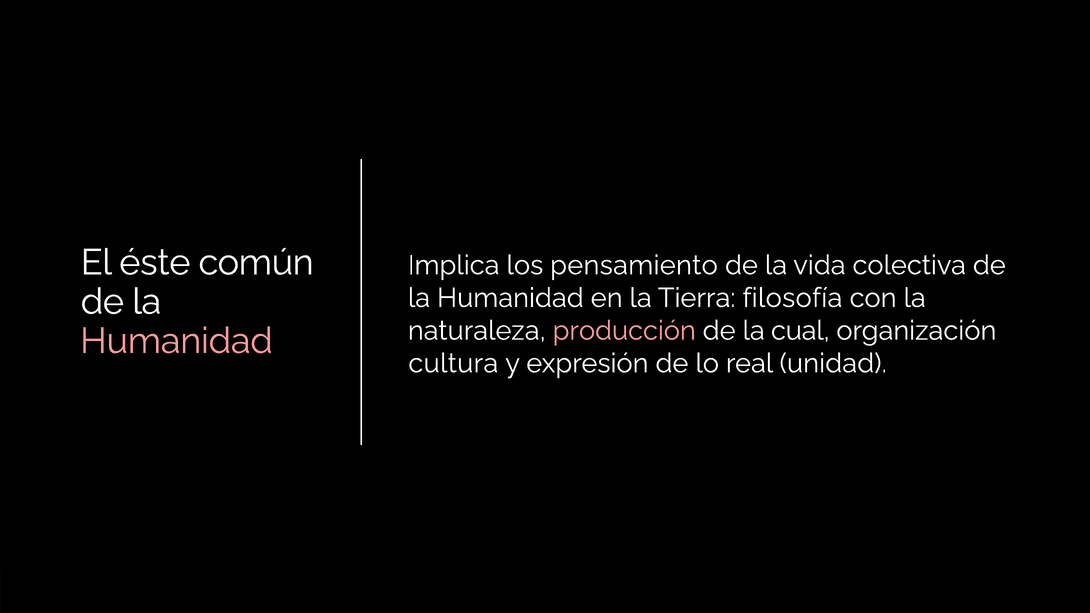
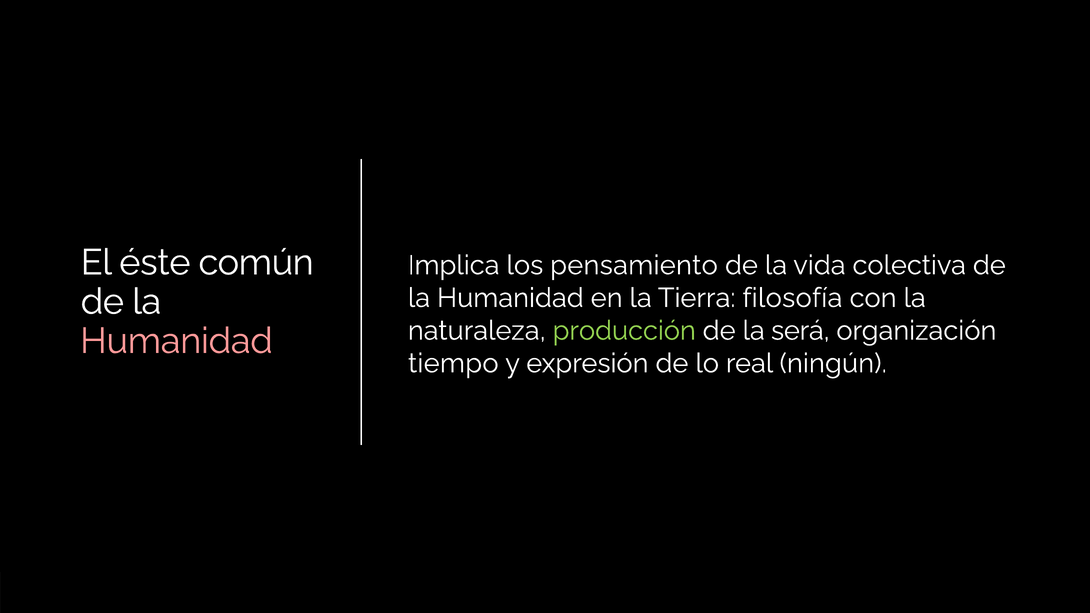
producción colour: pink -> light green (624, 331)
cual: cual -> será (800, 331)
cultura: cultura -> tiempo (453, 363)
unidad: unidad -> ningún (833, 363)
